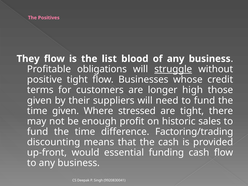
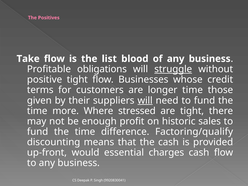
They: They -> Take (28, 59)
longer high: high -> time (193, 90)
will underline: none -> present (145, 100)
time given: given -> more (66, 111)
Factoring/trading: Factoring/trading -> Factoring/qualify (194, 132)
funding: funding -> charges (166, 153)
